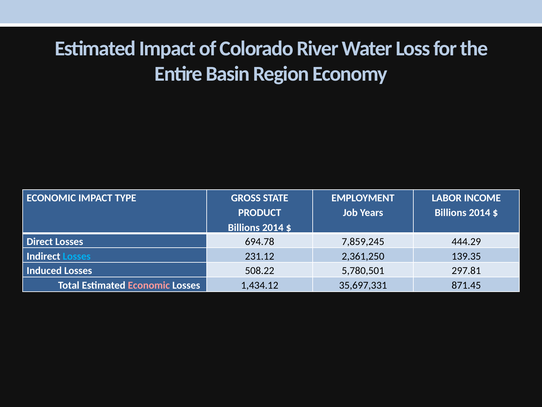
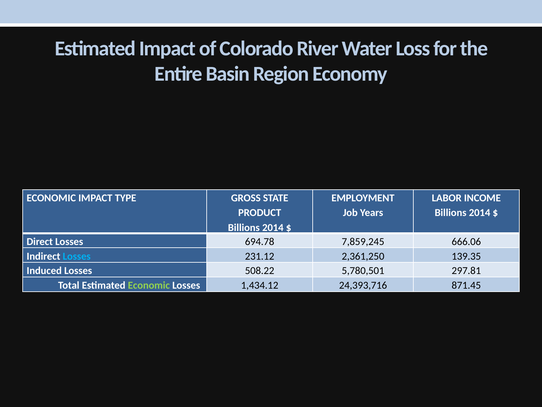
444.29: 444.29 -> 666.06 (466, 241)
Economic colour: pink -> light green (149, 285)
35,697,331: 35,697,331 -> 24,393,716 (363, 285)
